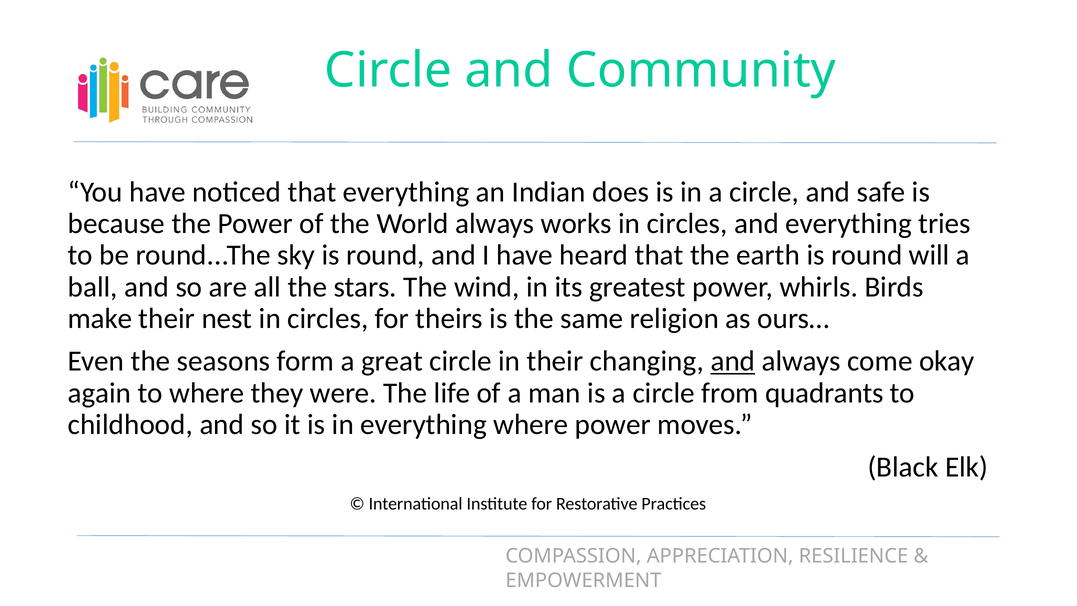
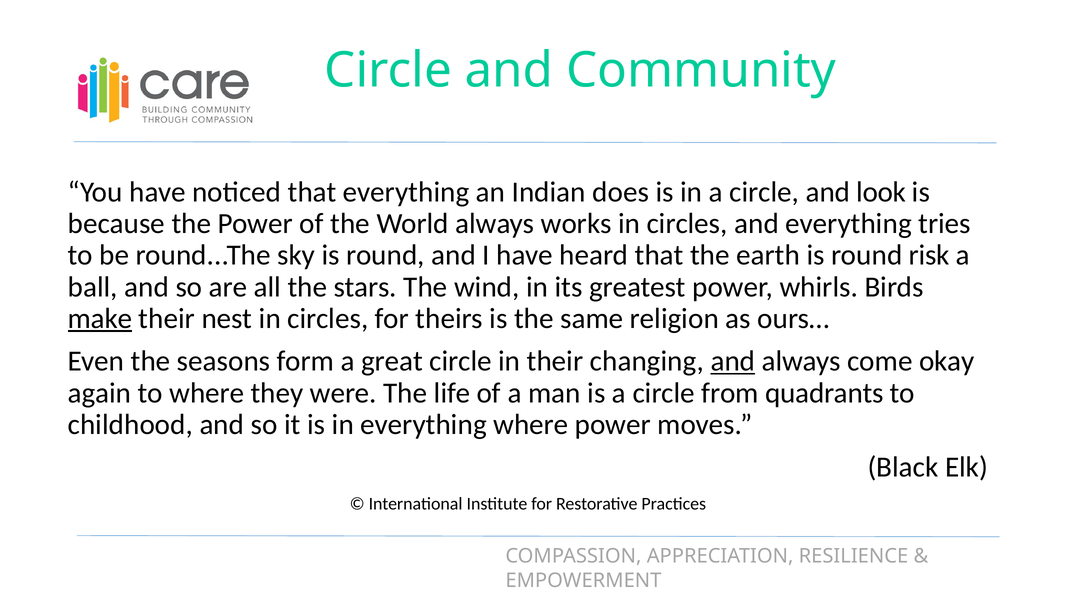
safe: safe -> look (881, 192)
will: will -> risk (929, 255)
make underline: none -> present (100, 318)
